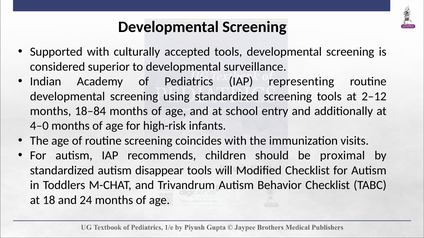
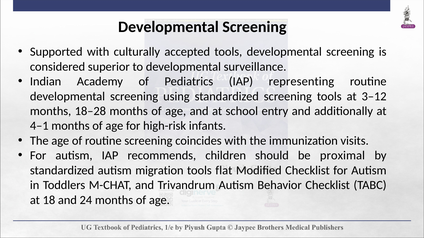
2–12: 2–12 -> 3–12 (374, 96)
18–84: 18–84 -> 18–28 (90, 111)
4–0: 4–0 -> 4–1 (39, 126)
disappear: disappear -> migration (159, 171)
will: will -> flat (224, 171)
